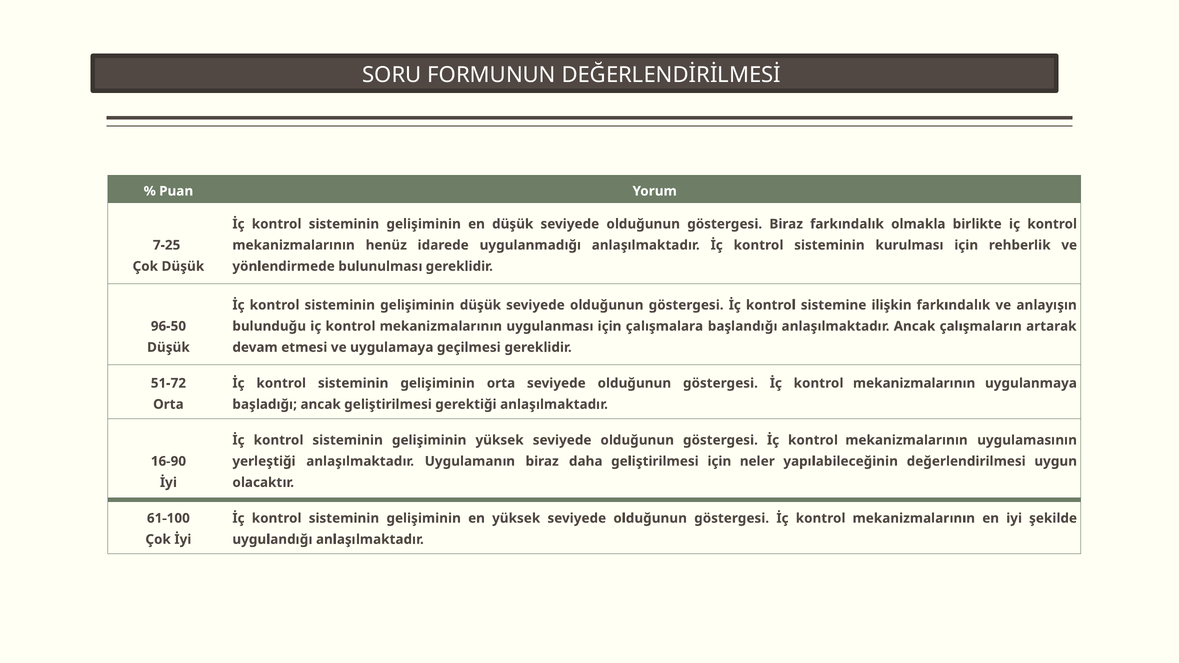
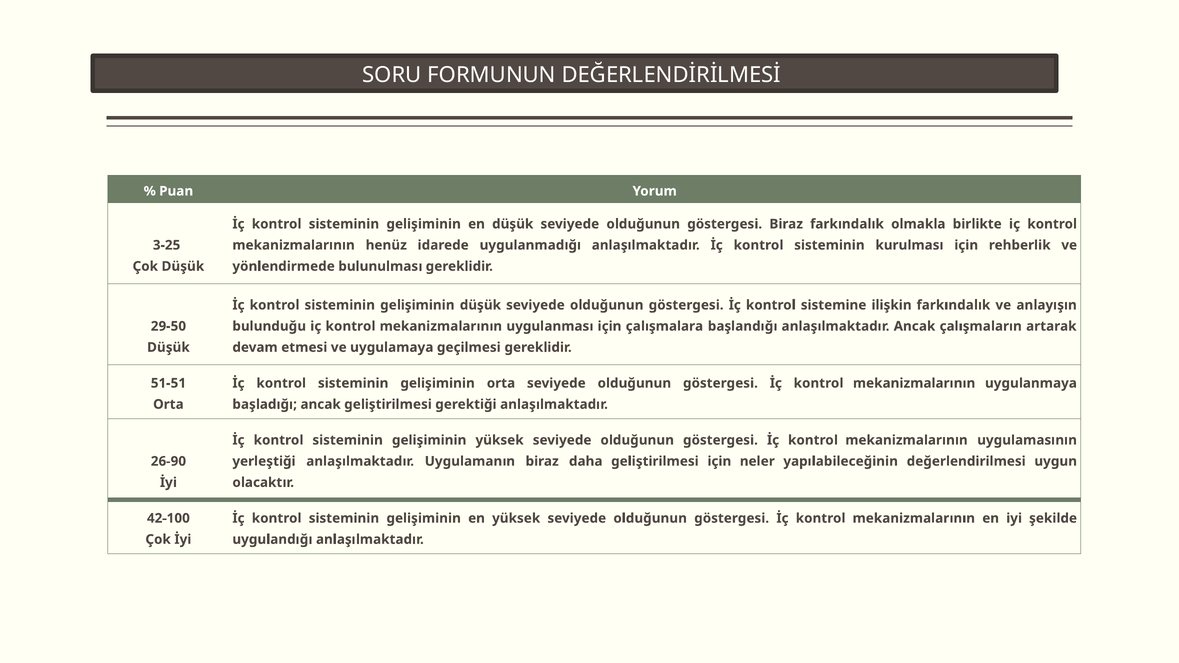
7-25: 7-25 -> 3-25 (167, 245)
96-50: 96-50 -> 29-50 (168, 326)
51-72: 51-72 -> 51-51 (168, 383)
16-90: 16-90 -> 26-90 (168, 461)
61-100: 61-100 -> 42-100 (168, 518)
